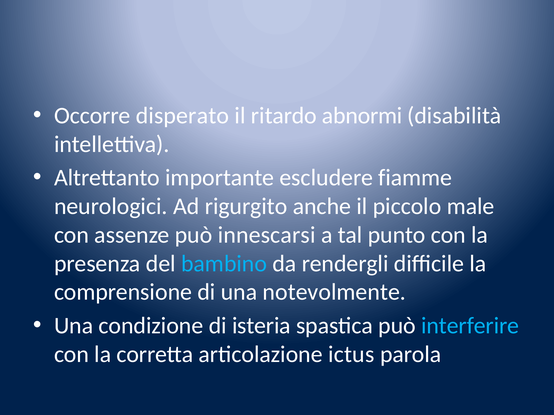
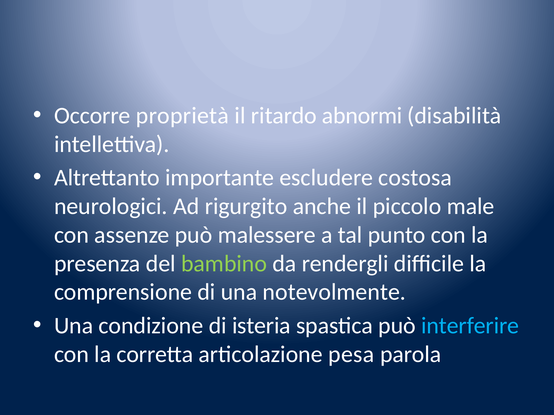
disperato: disperato -> proprietà (182, 116)
fiamme: fiamme -> costosa (415, 178)
innescarsi: innescarsi -> malessere (267, 235)
bambino colour: light blue -> light green (224, 264)
ictus: ictus -> pesa (351, 355)
